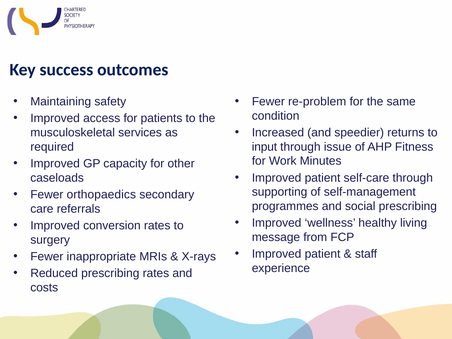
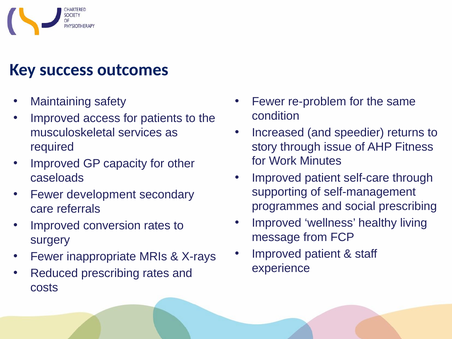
input: input -> story (264, 147)
orthopaedics: orthopaedics -> development (101, 194)
